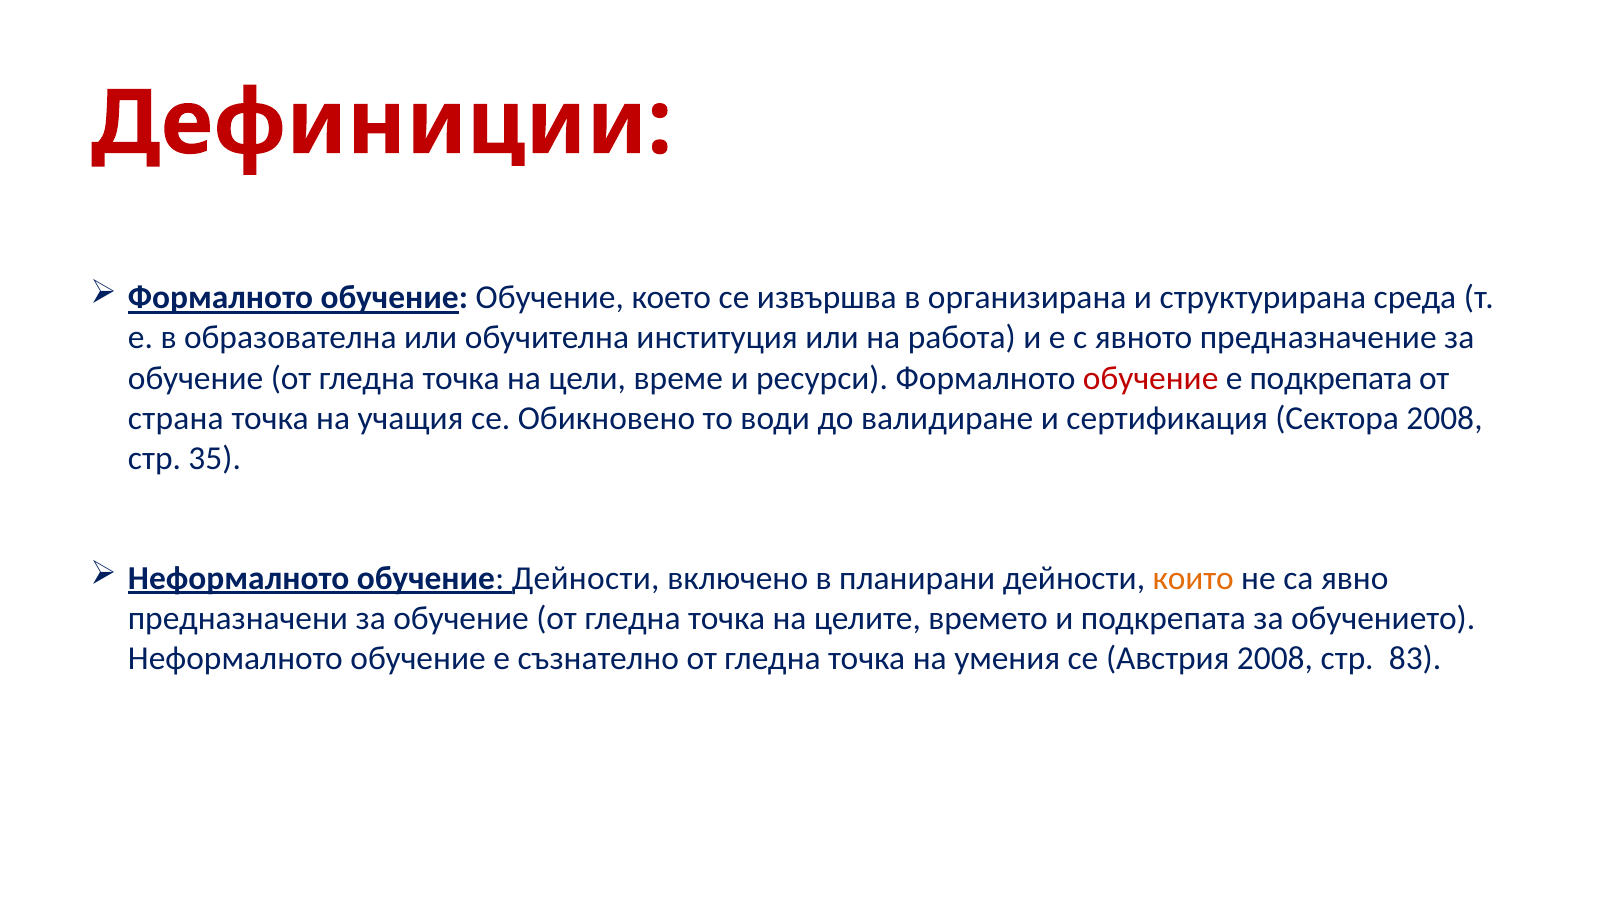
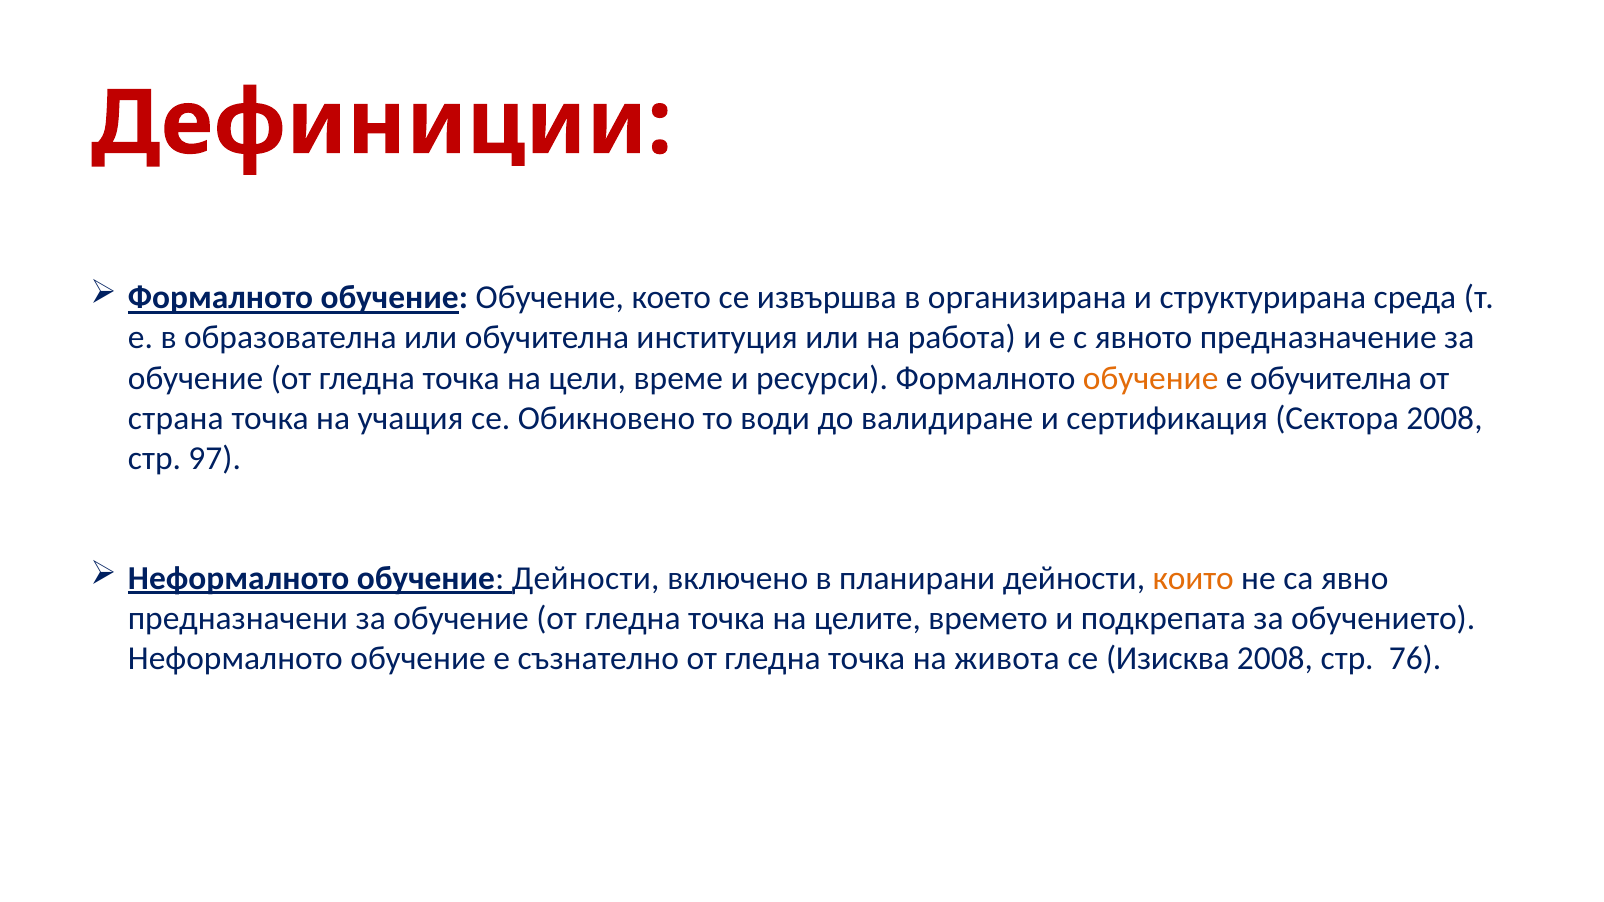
обучение colour: red -> orange (1151, 378)
е подкрепата: подкрепата -> обучителна (1331, 378)
35: 35 -> 97 (215, 458)
умения: умения -> живота (1007, 659)
Австрия: Австрия -> Изисква (1168, 659)
83: 83 -> 76 (1415, 659)
